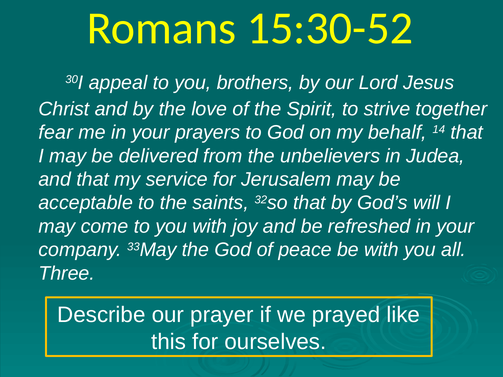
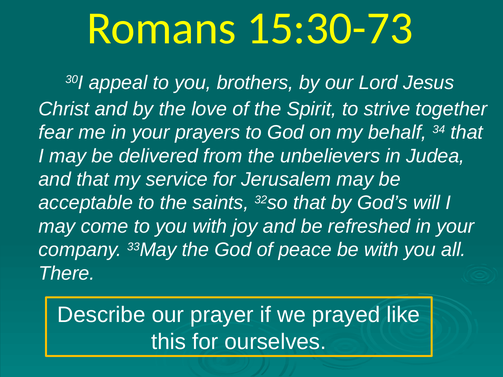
15:30-52: 15:30-52 -> 15:30-73 (330, 28)
14: 14 -> 34 (439, 129)
Three: Three -> There (67, 273)
